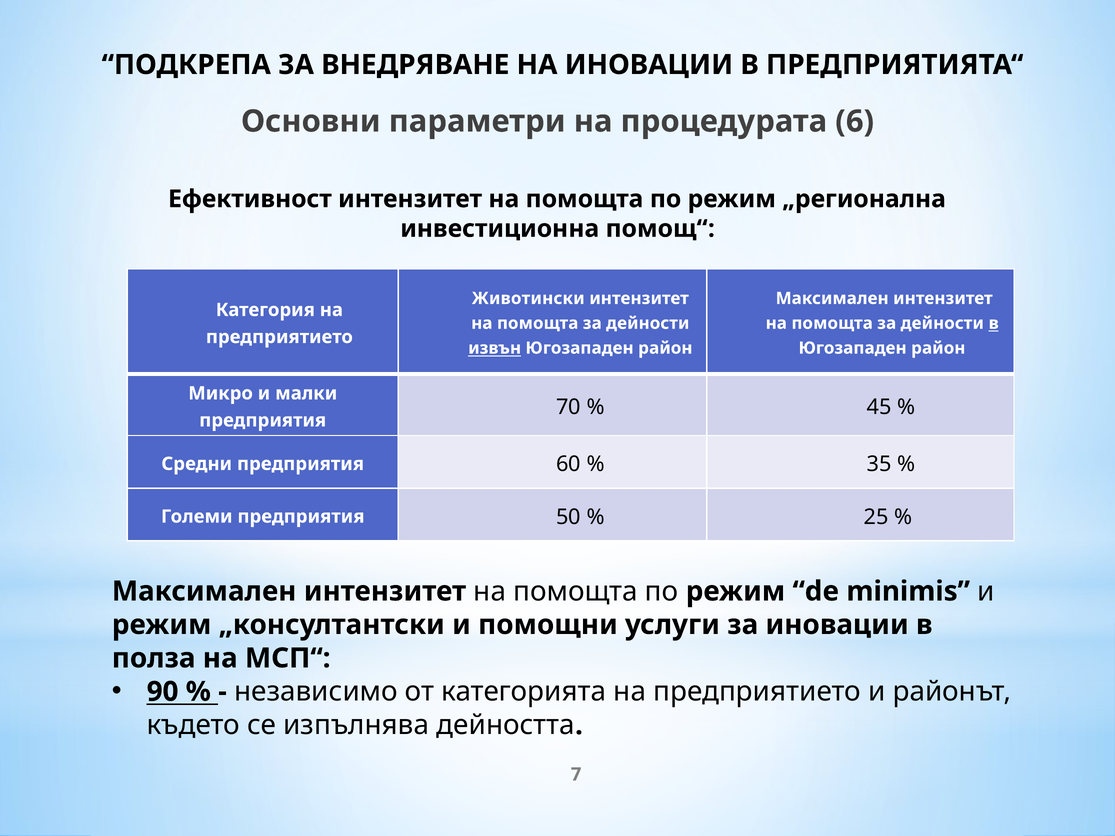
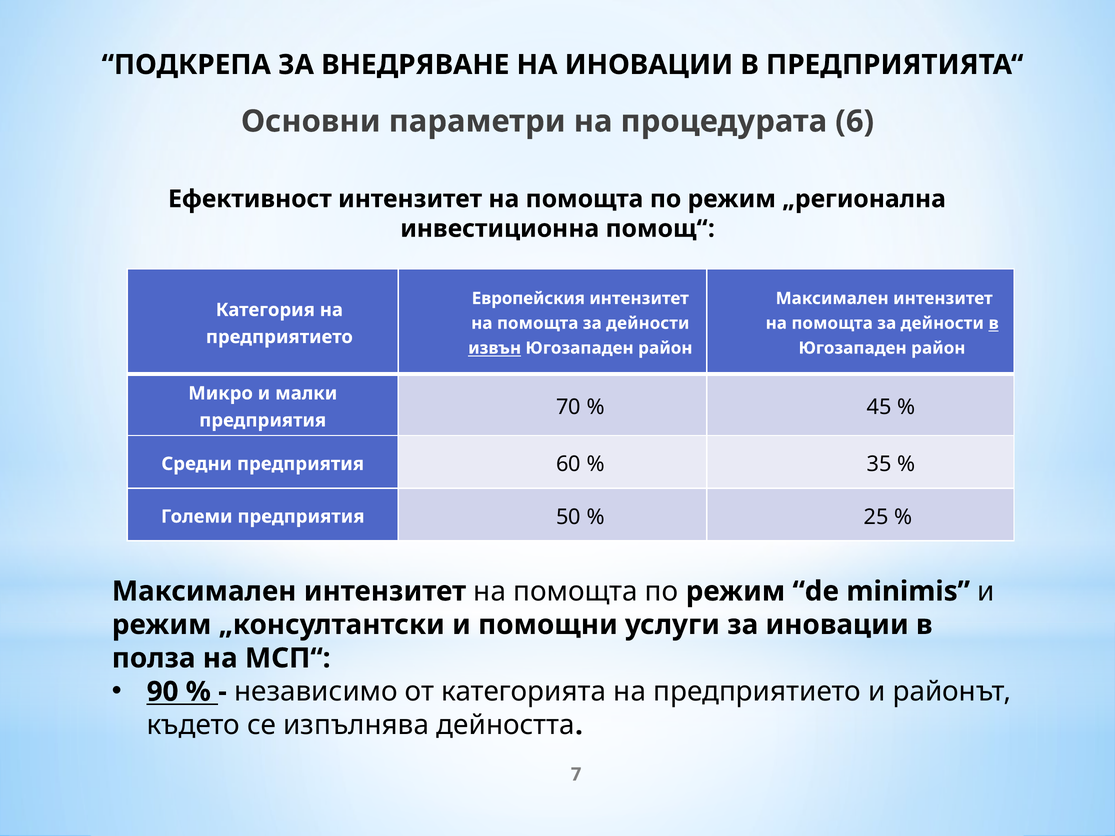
Животински: Животински -> Европейския (528, 299)
